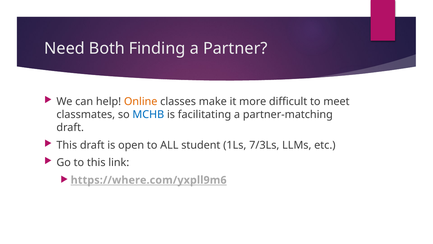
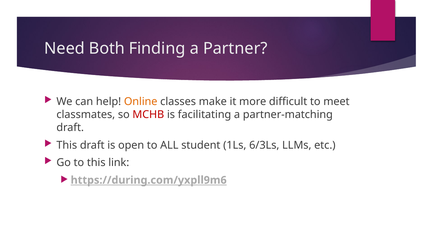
MCHB colour: blue -> red (148, 114)
7/3Ls: 7/3Ls -> 6/3Ls (264, 145)
https://where.com/yxpll9m6: https://where.com/yxpll9m6 -> https://during.com/yxpll9m6 (149, 180)
